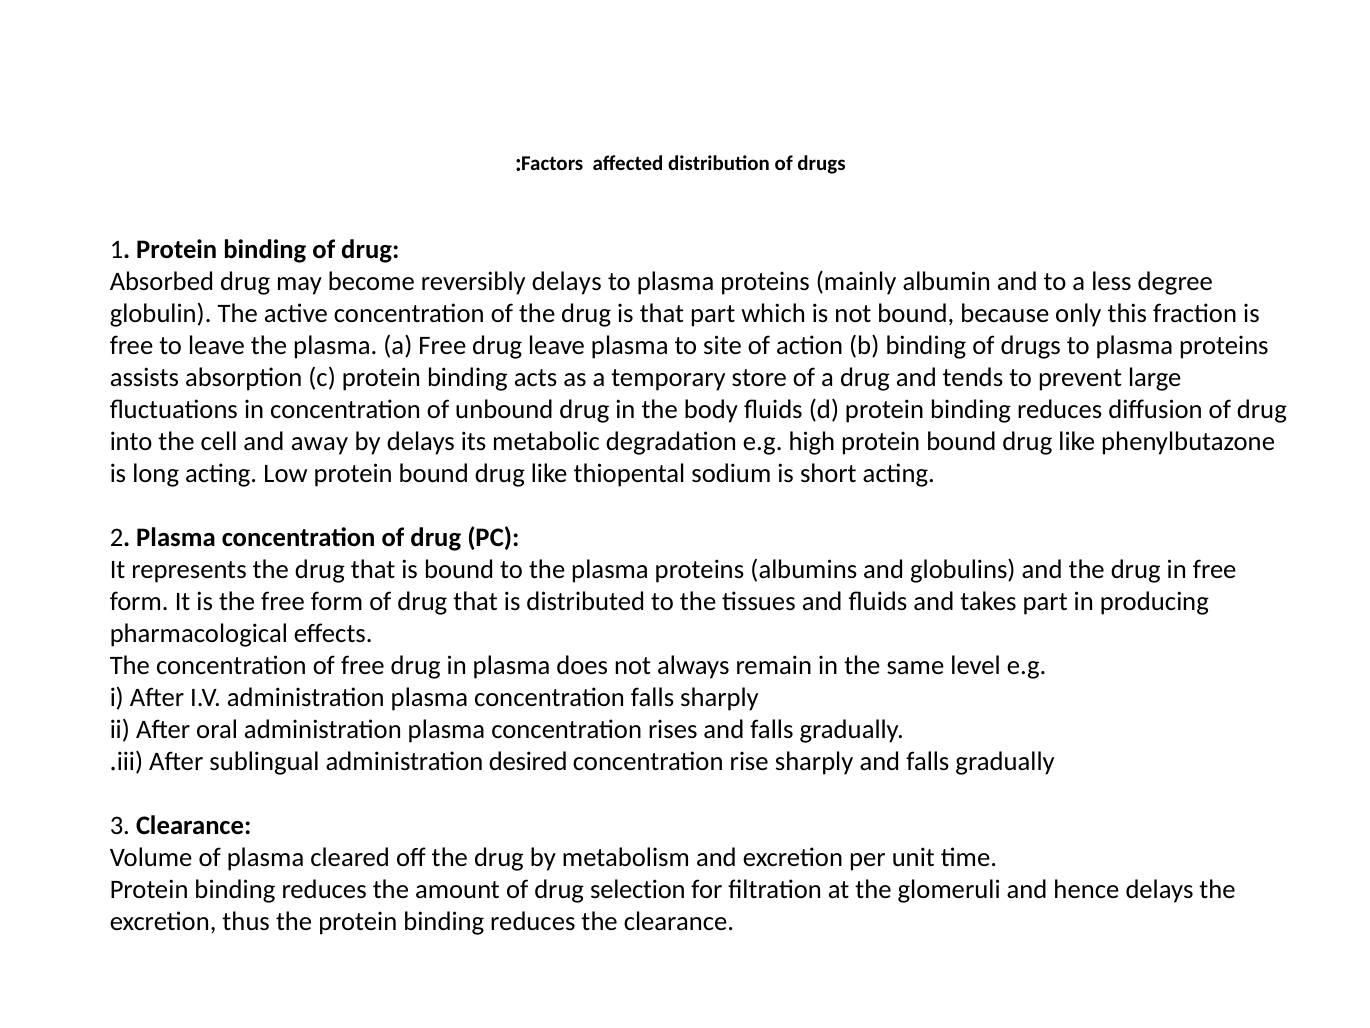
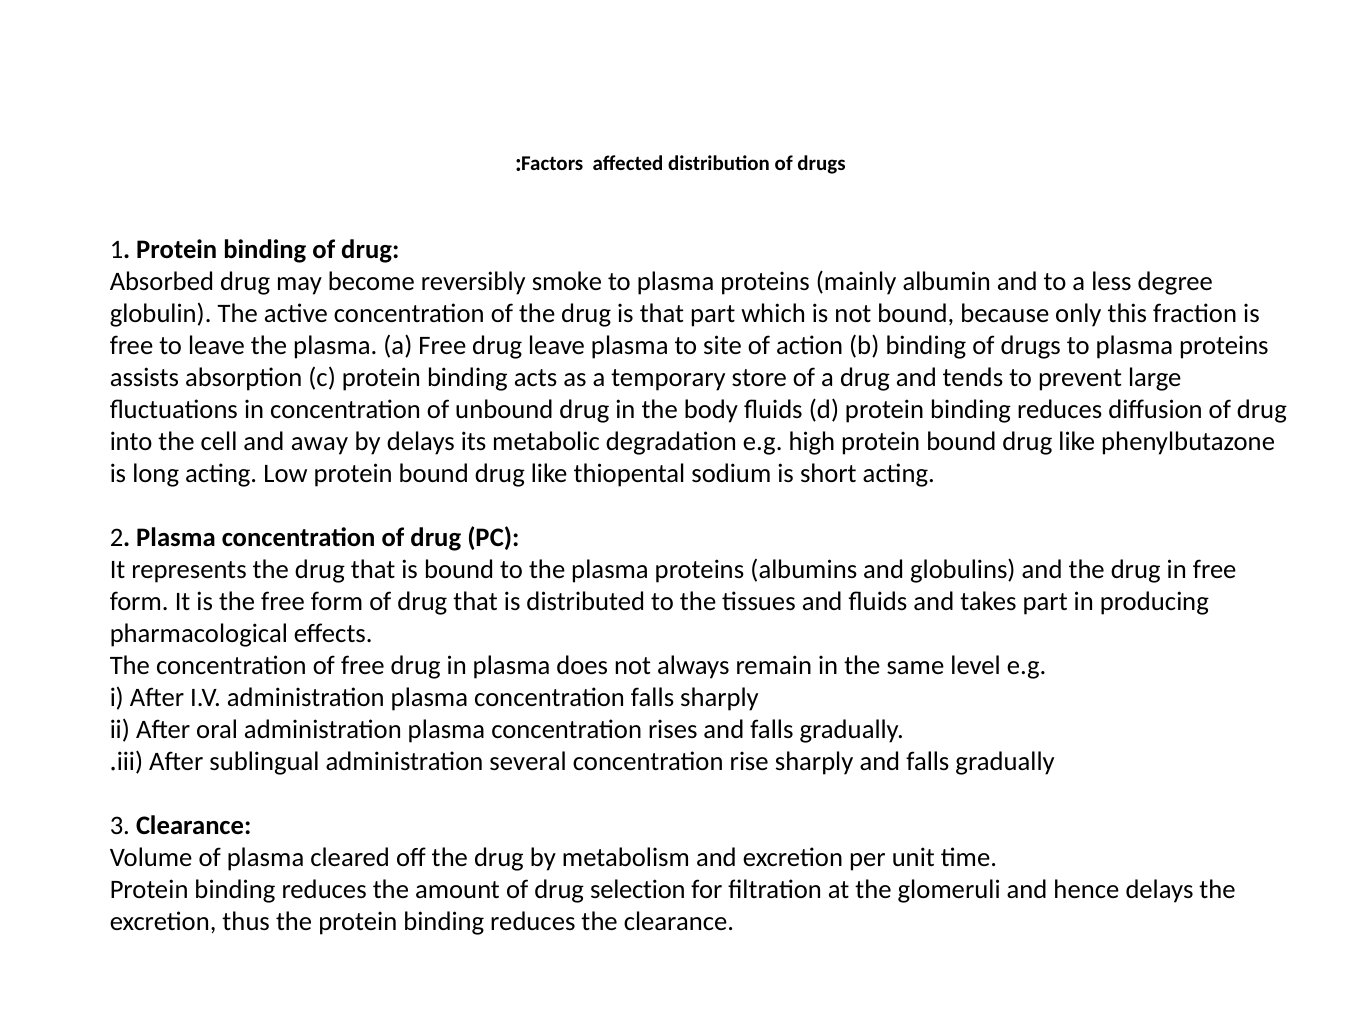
reversibly delays: delays -> smoke (567, 281)
desired: desired -> several (528, 761)
